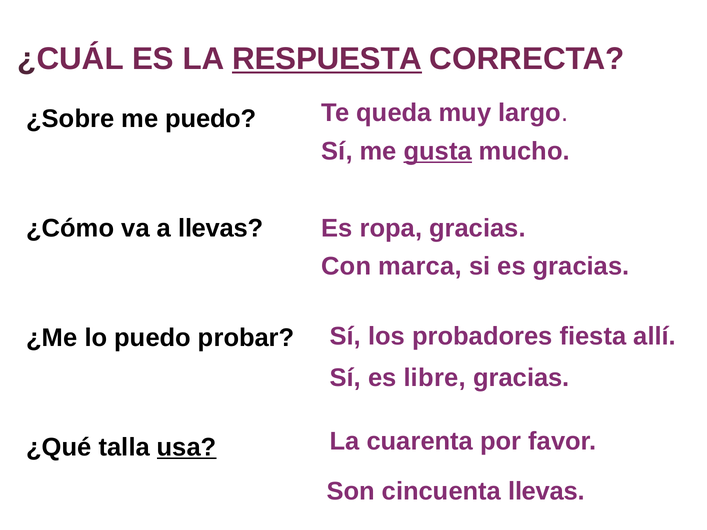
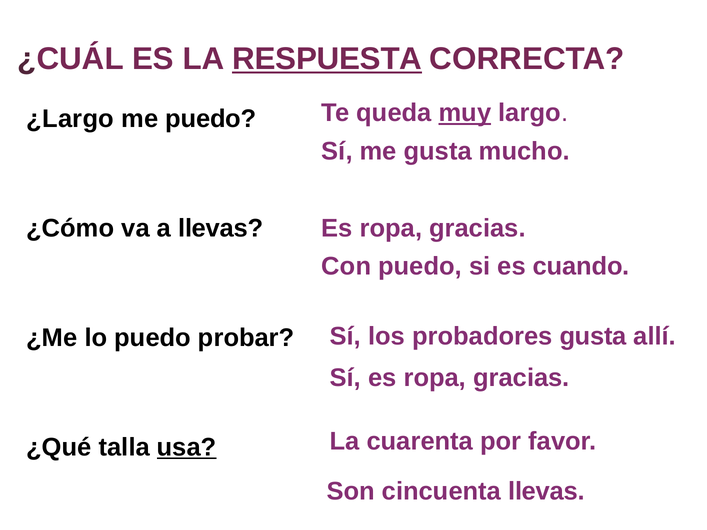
muy underline: none -> present (465, 113)
¿Sobre: ¿Sobre -> ¿Largo (70, 119)
gusta underline: present -> none (438, 151)
Con marca: marca -> puedo (420, 266)
es gracias: gracias -> cuando (581, 266)
probadores fiesta: fiesta -> gusta (593, 336)
Sí es libre: libre -> ropa (435, 378)
